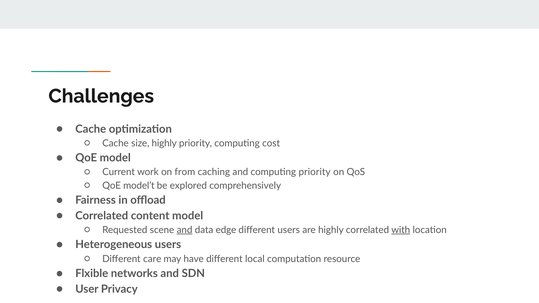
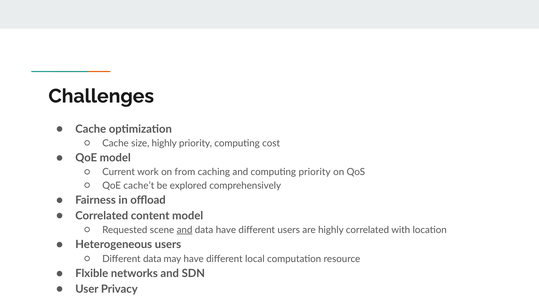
model’t: model’t -> cache’t (139, 186)
data edge: edge -> have (226, 230)
with underline: present -> none (401, 230)
Different care: care -> data (152, 259)
